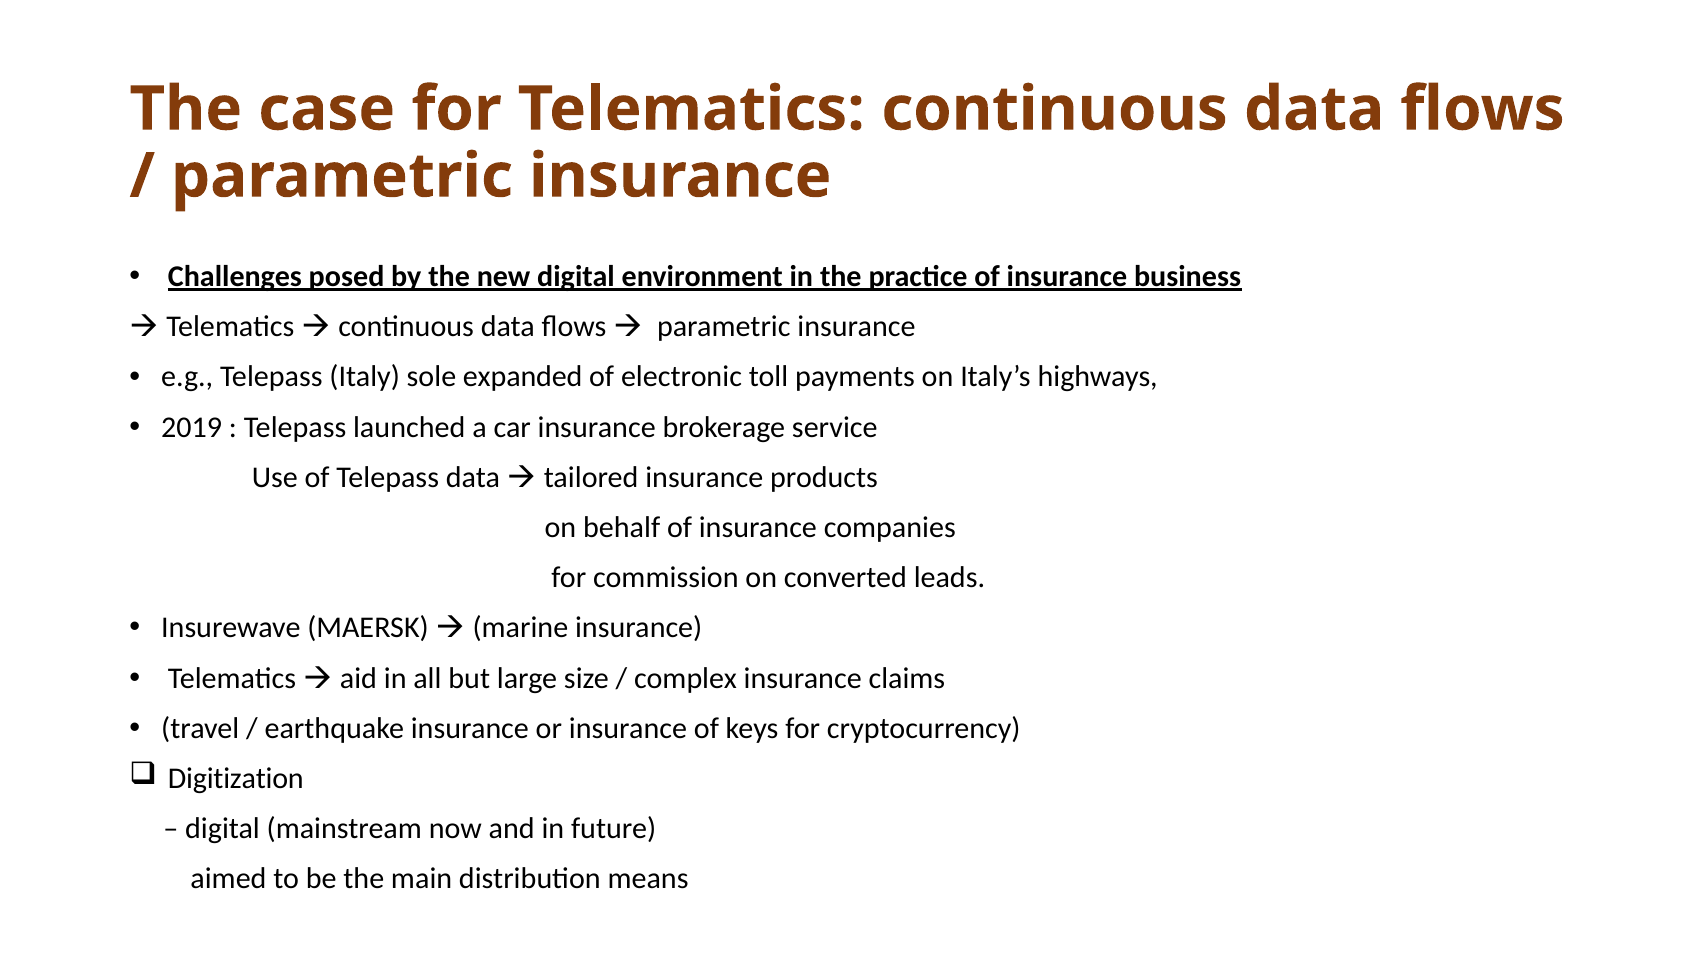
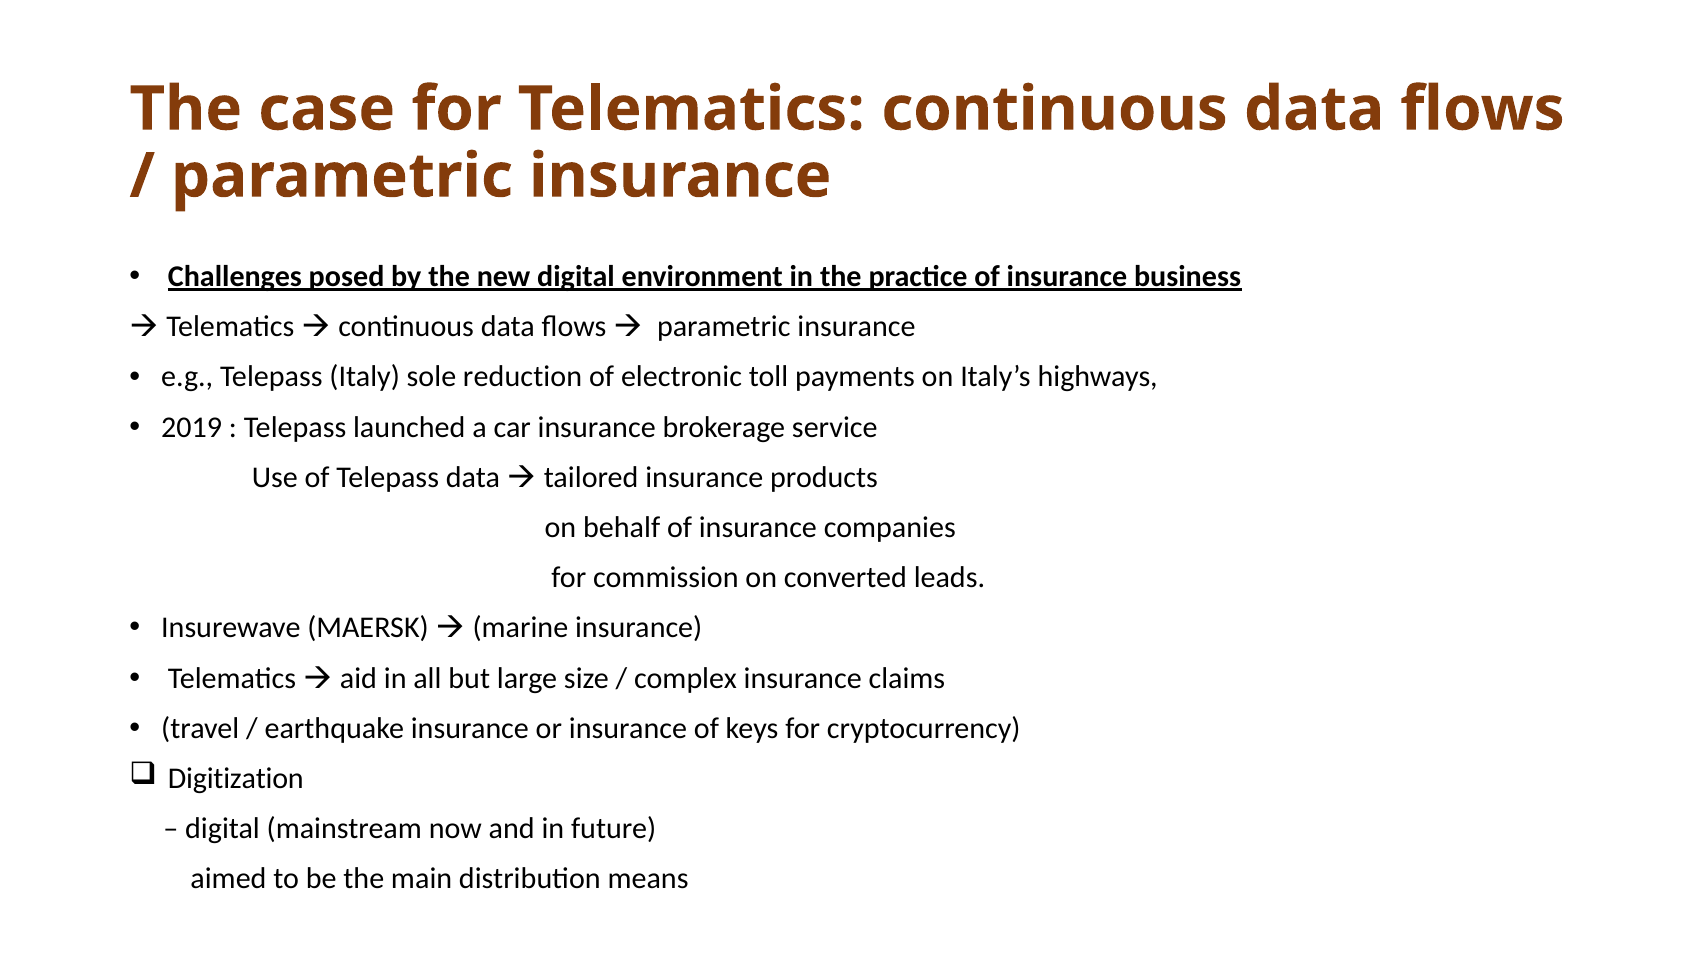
expanded: expanded -> reduction (523, 377)
